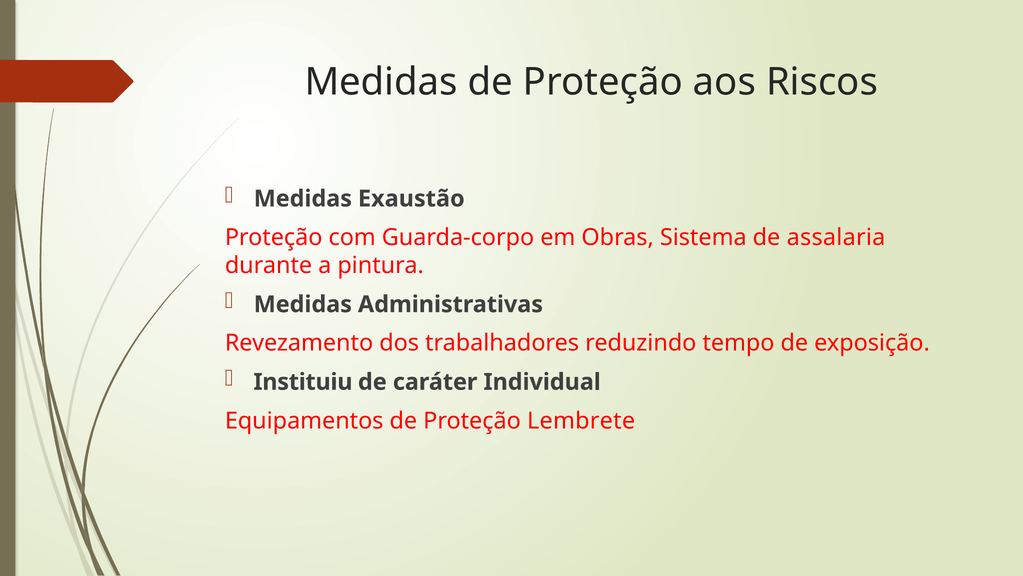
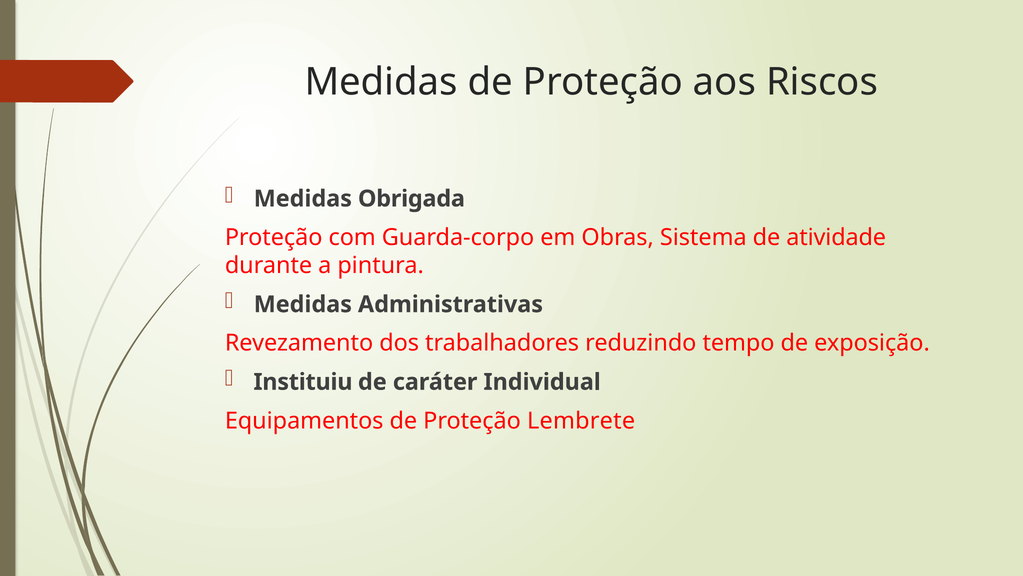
Exaustão: Exaustão -> Obrigada (411, 199)
assalaria: assalaria -> atividade (836, 237)
